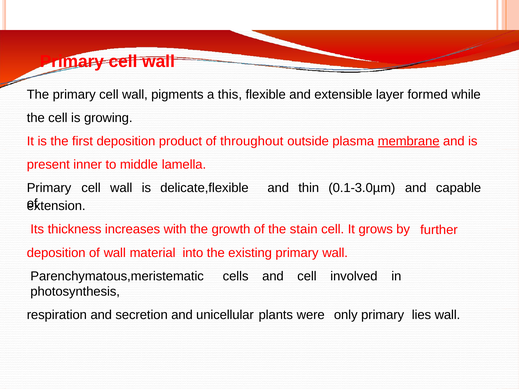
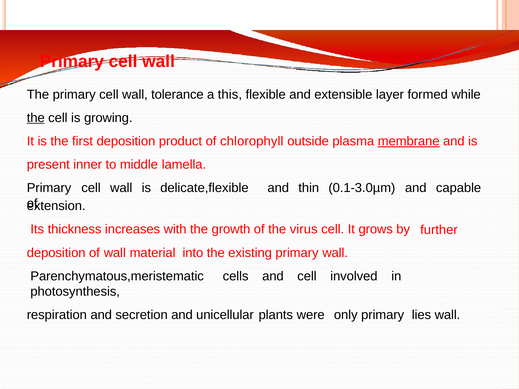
pigments: pigments -> tolerance (177, 95)
the underline: none -> present (36, 118)
throughout: throughout -> chlorophyll (252, 141)
stain: stain -> virus (304, 230)
